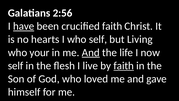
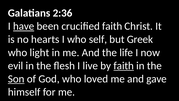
2:56: 2:56 -> 2:36 (63, 13)
Living: Living -> Greek (140, 39)
your: your -> light (39, 52)
And underline: present -> none (91, 52)
self: self -> evil (16, 65)
Son underline: none -> present (16, 79)
